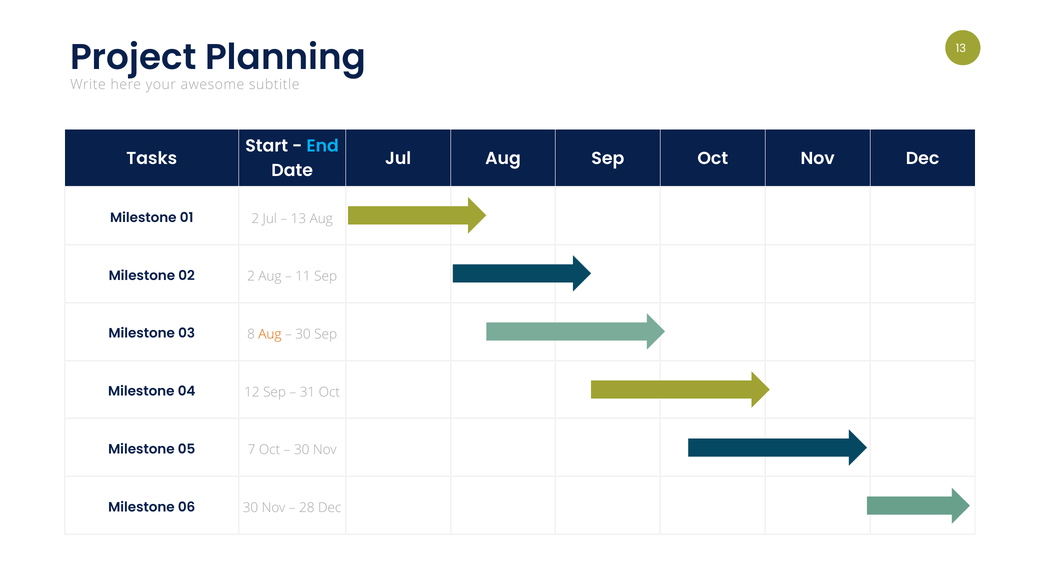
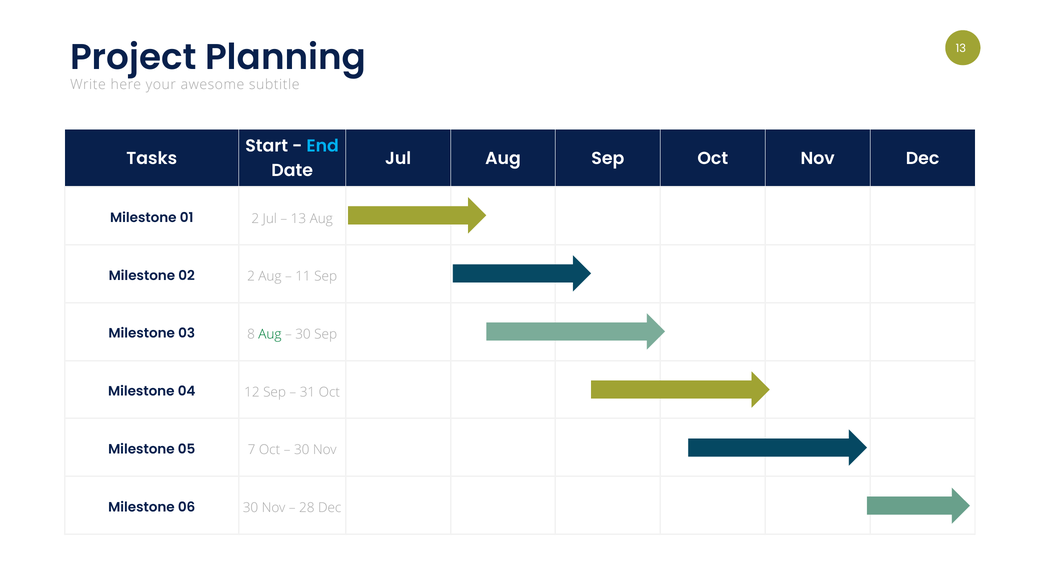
Aug colour: orange -> green (270, 334)
